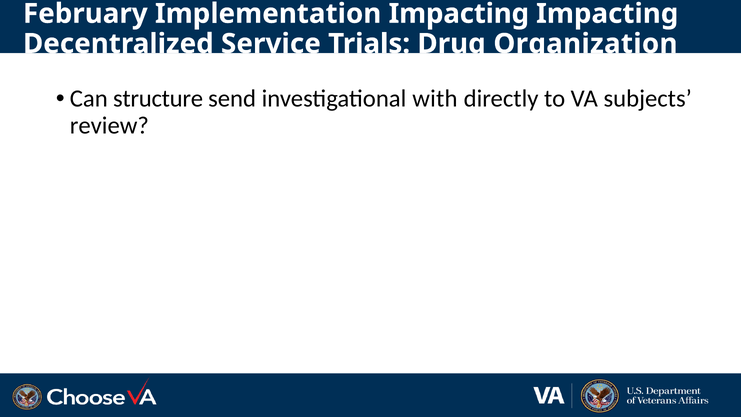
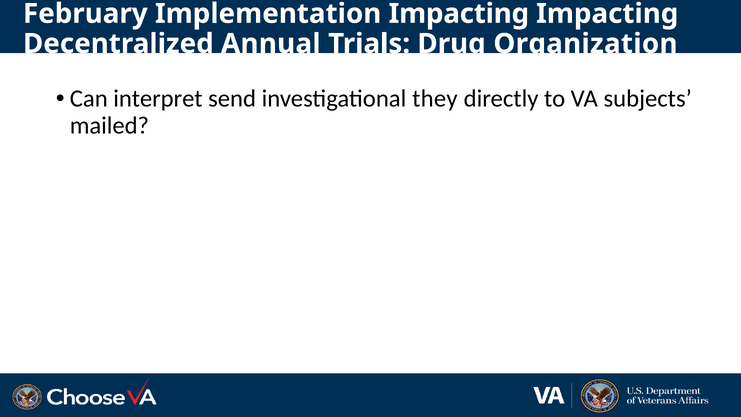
Service: Service -> Annual (271, 44)
structure: structure -> interpret (158, 99)
with: with -> they (435, 99)
review: review -> mailed (109, 125)
